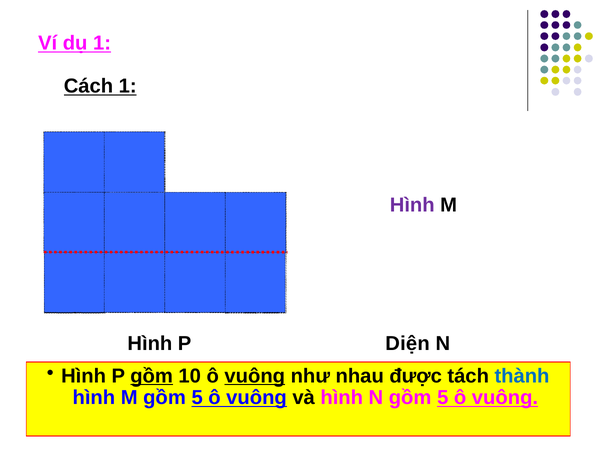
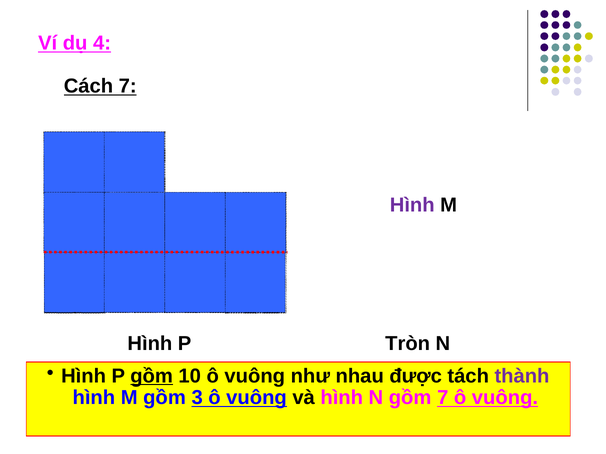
dụ 1: 1 -> 4 (102, 43)
Cách 1: 1 -> 7 (128, 86)
Diện: Diện -> Tròn (408, 344)
vuông underline: present -> none (255, 376)
thành colour: blue -> purple (522, 376)
M gồm 5: 5 -> 3 (197, 398)
N gồm 5: 5 -> 7 (443, 398)
